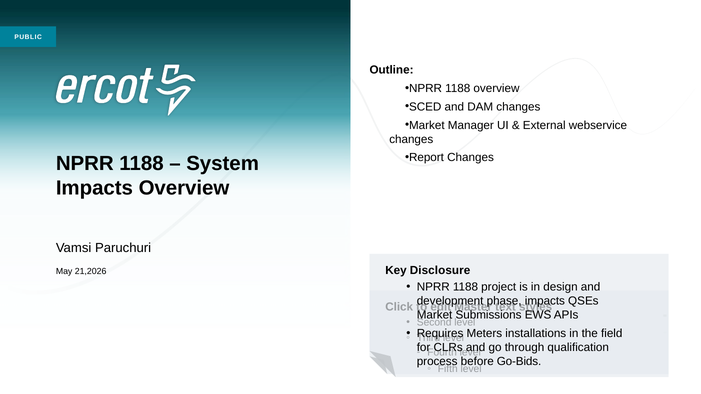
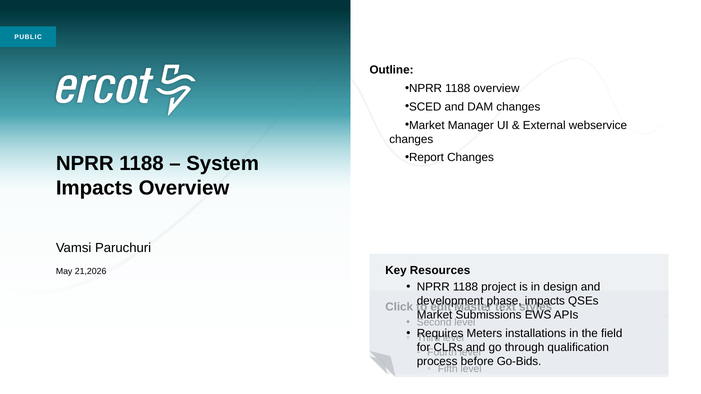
Disclosure: Disclosure -> Resources (440, 271)
